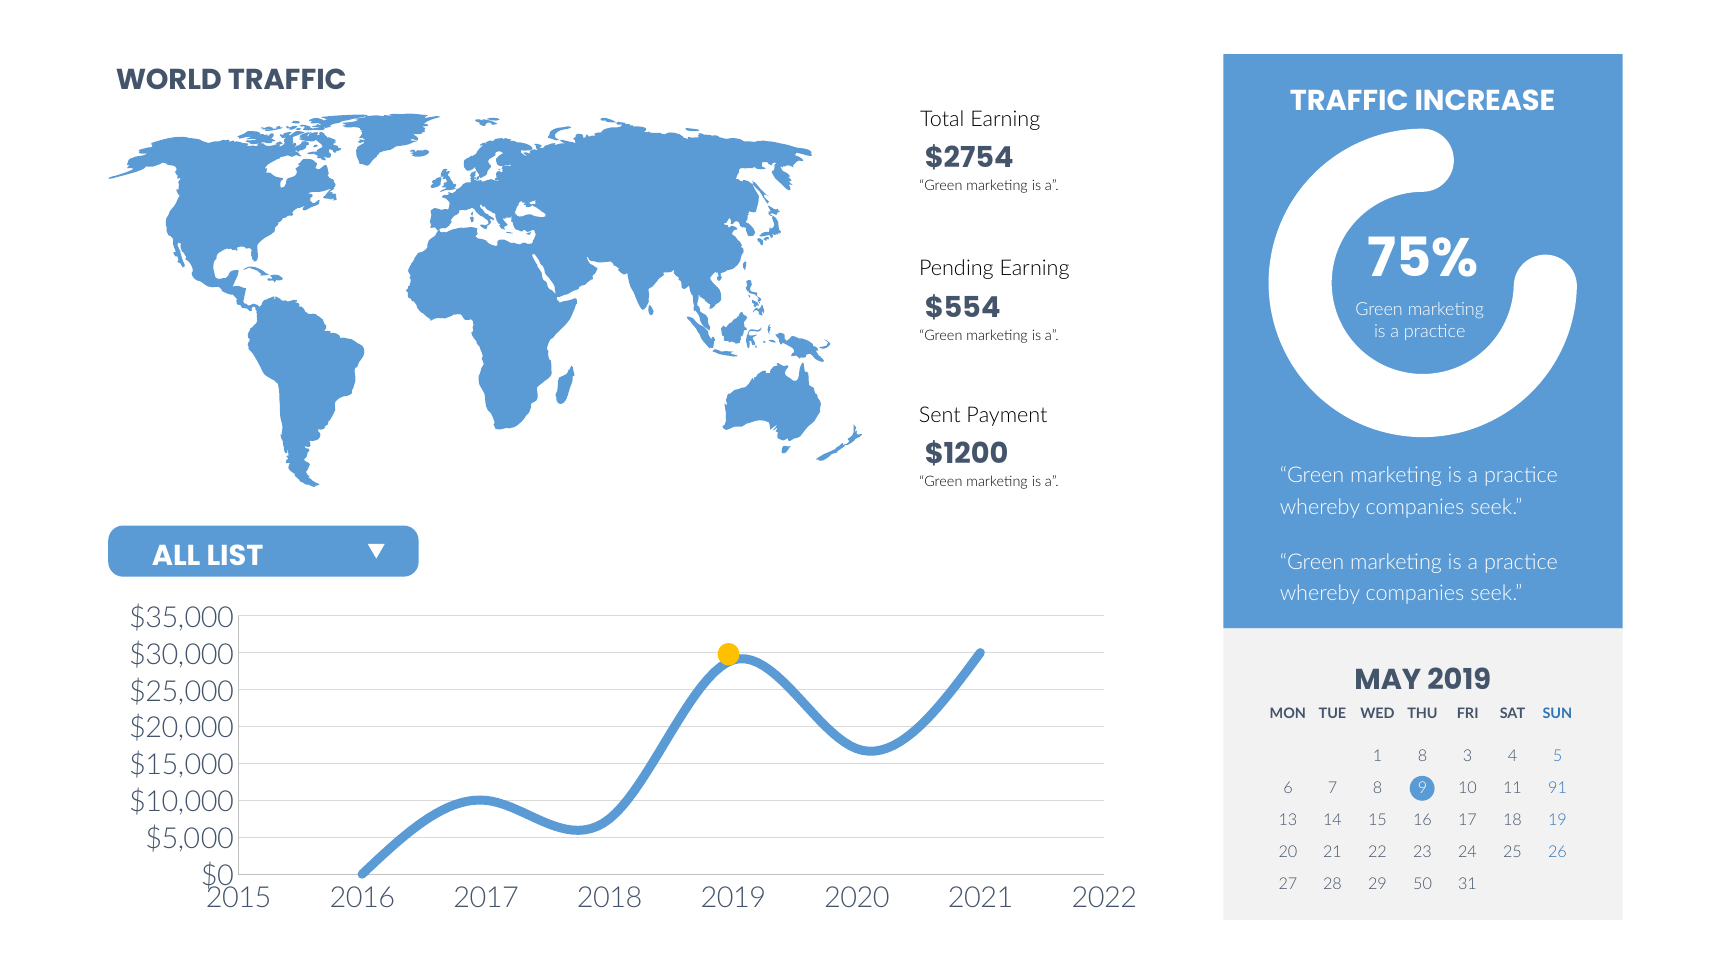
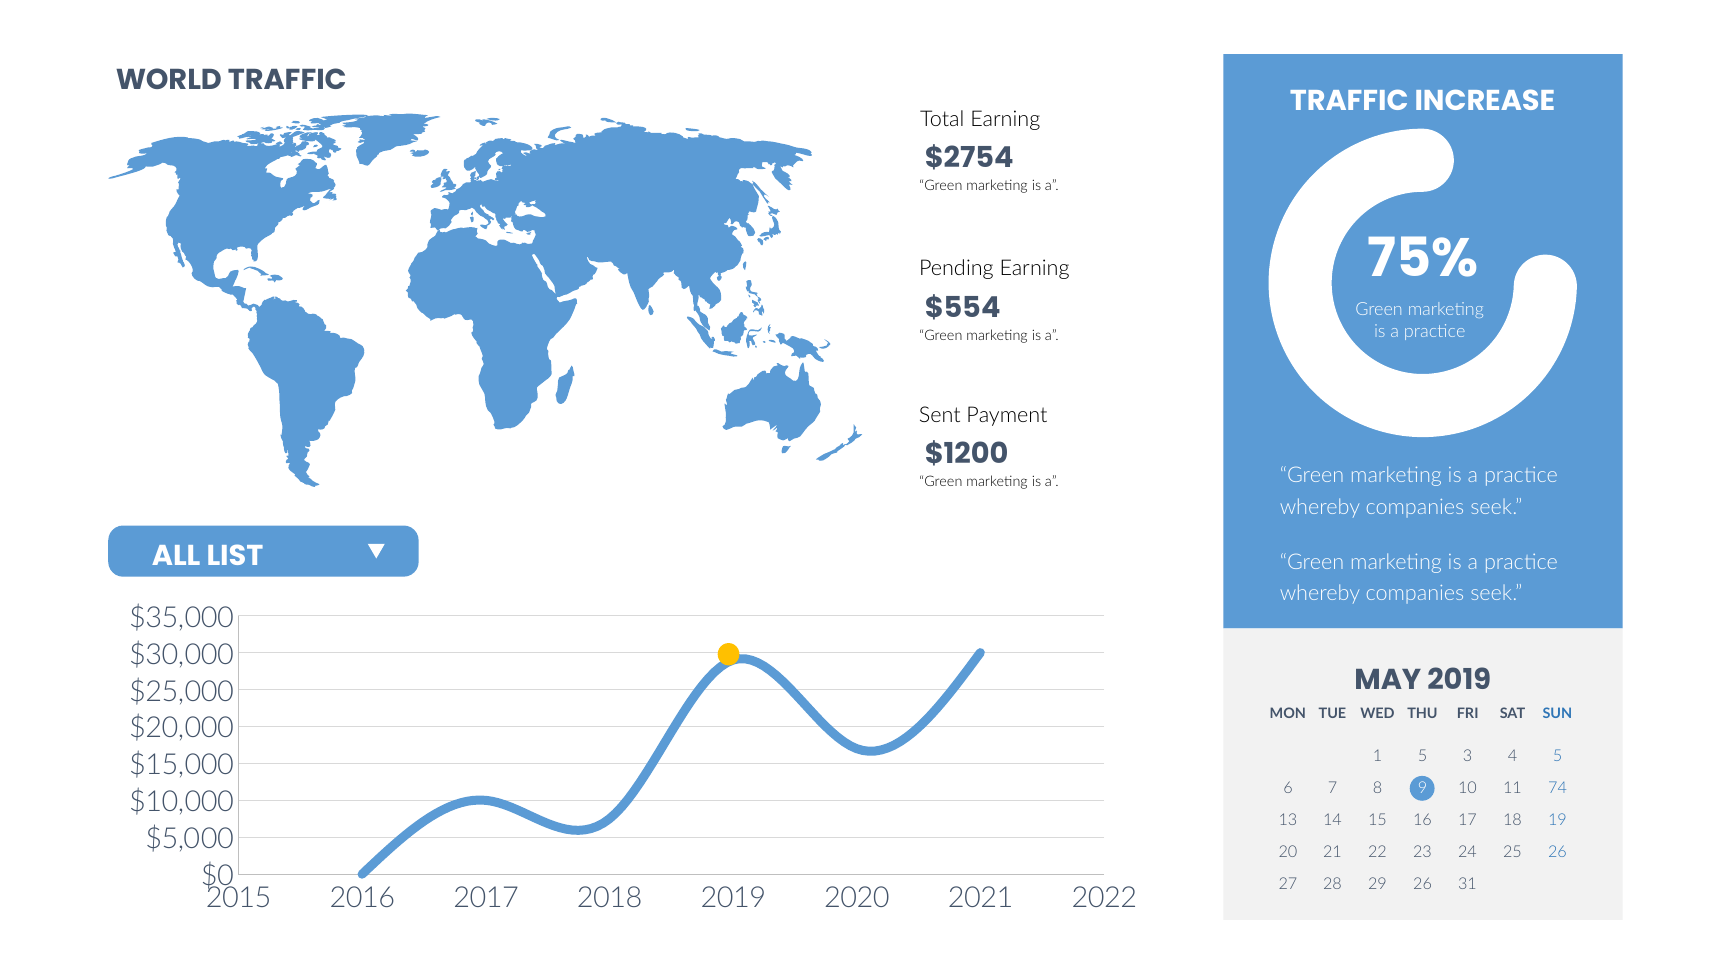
1 8: 8 -> 5 (1423, 756)
91: 91 -> 74 (1558, 788)
29 50: 50 -> 26 (1423, 884)
